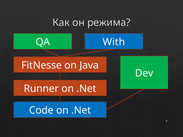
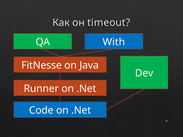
режима: режима -> timeout (109, 23)
